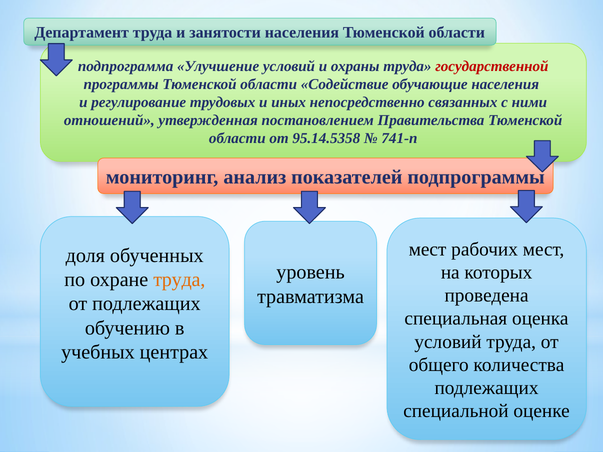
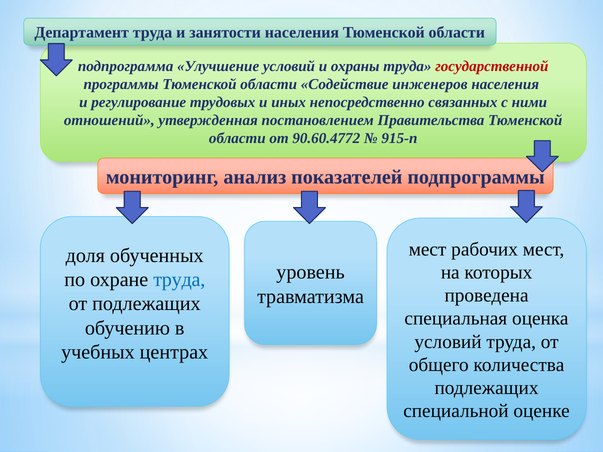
обучающие: обучающие -> инженеров (430, 84)
95.14.5358: 95.14.5358 -> 90.60.4772 (326, 139)
741-п: 741-п -> 915-п (399, 139)
труда colour: orange -> blue (179, 280)
